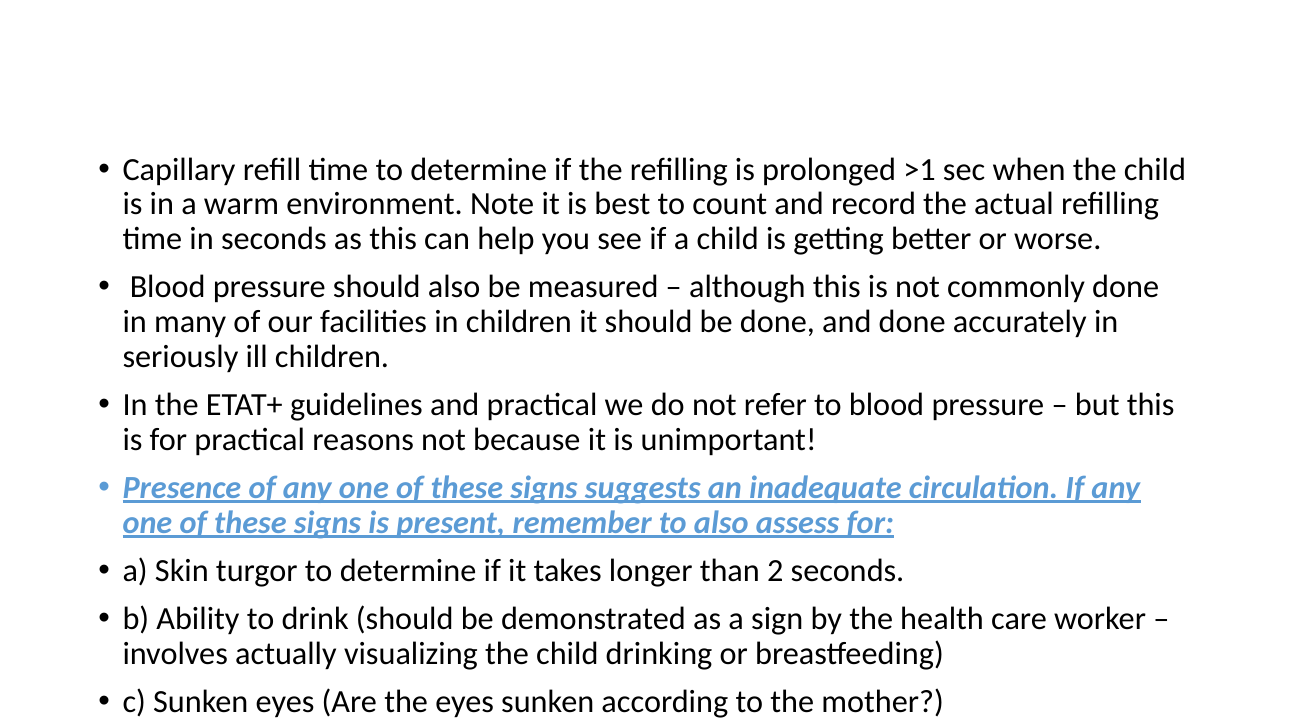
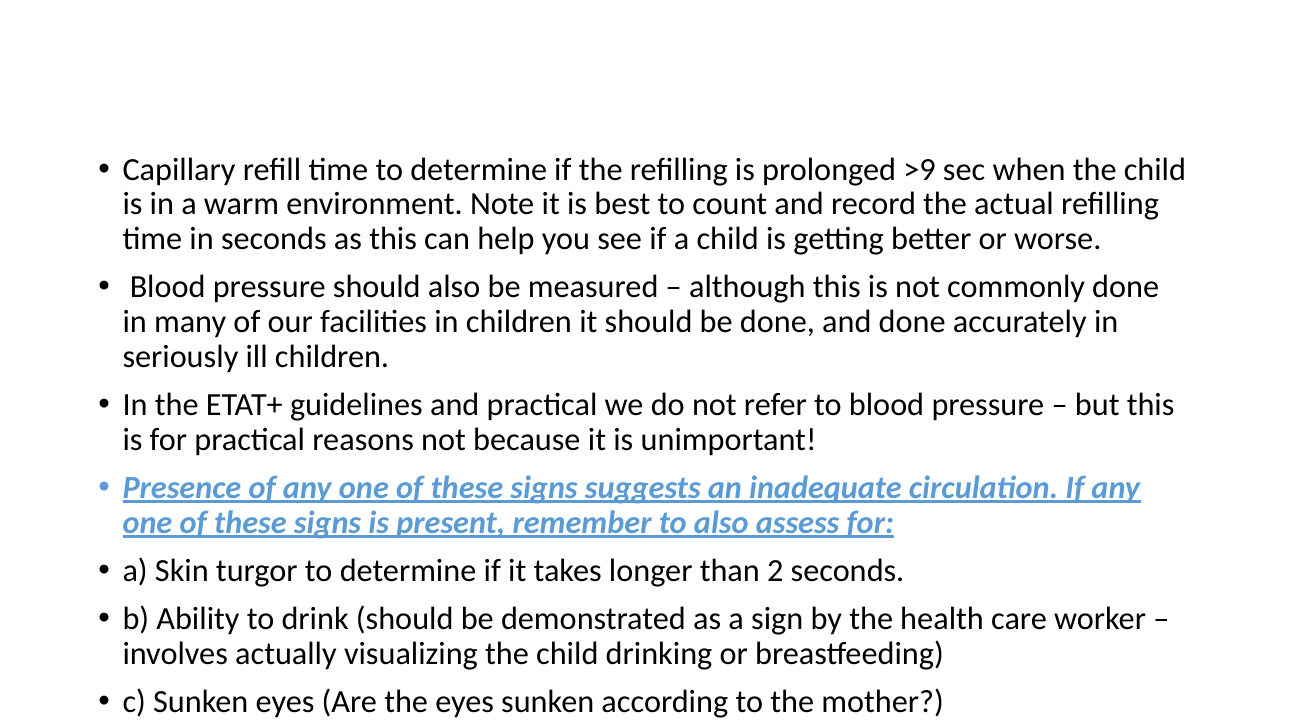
>1: >1 -> >9 (920, 170)
